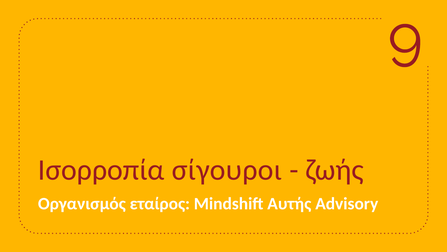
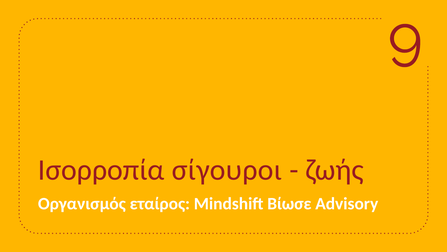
Αυτής: Αυτής -> Βίωσε (289, 203)
